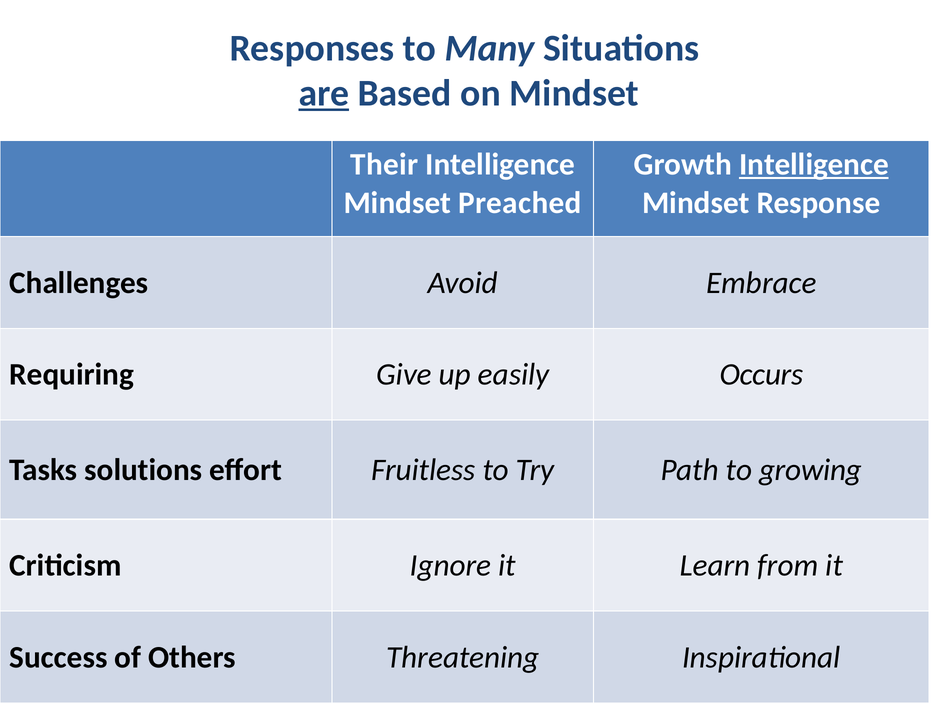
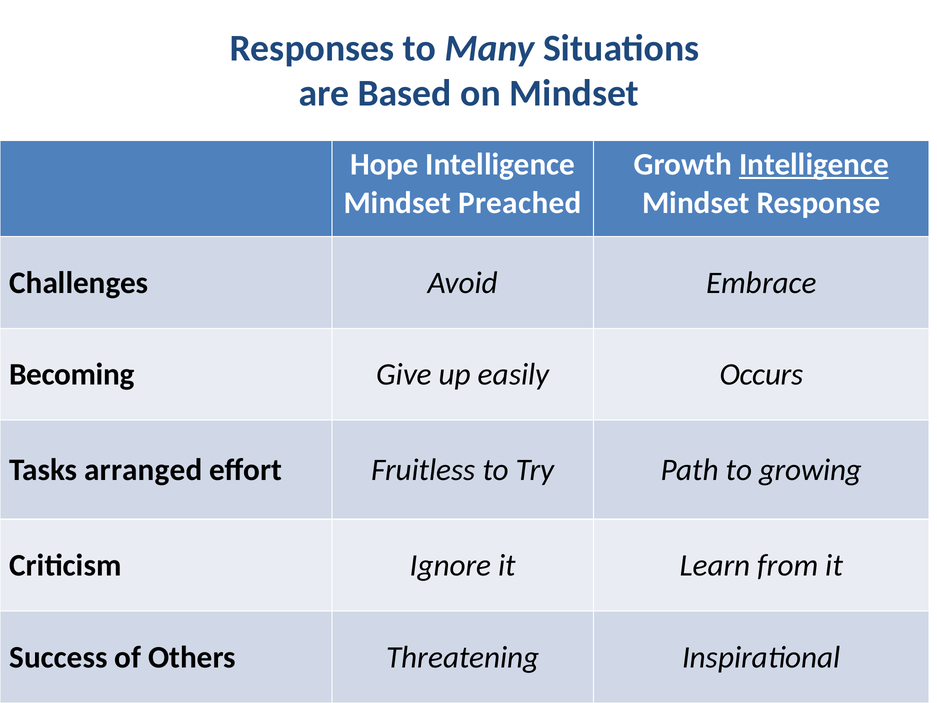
are underline: present -> none (324, 93)
Their: Their -> Hope (385, 165)
Requiring: Requiring -> Becoming (72, 374)
solutions: solutions -> arranged (143, 470)
